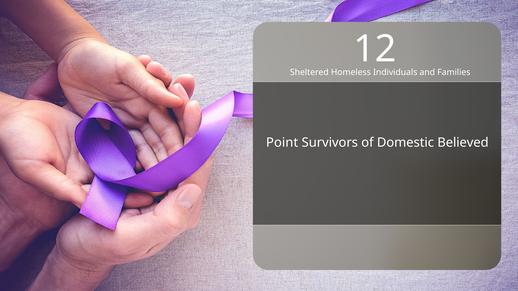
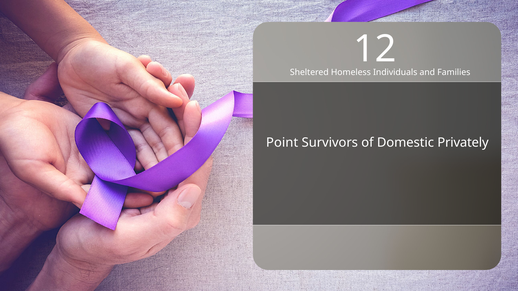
Believed: Believed -> Privately (463, 143)
